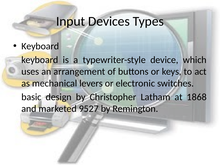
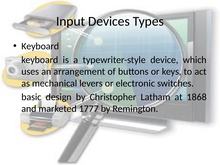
9527: 9527 -> 1777 (89, 109)
